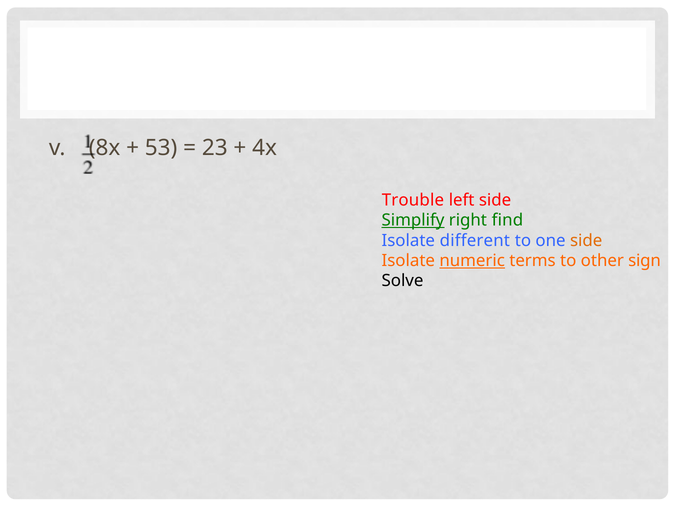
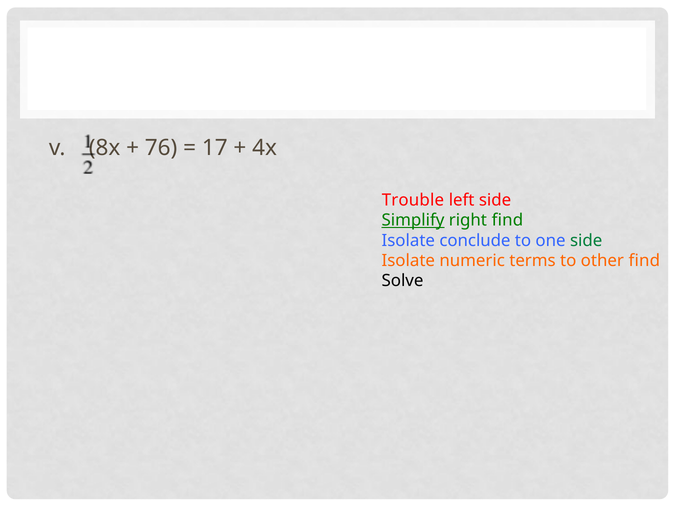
53: 53 -> 76 (161, 148)
23: 23 -> 17 (215, 148)
different: different -> conclude (475, 241)
side colour: orange -> green (586, 241)
numeric underline: present -> none (472, 261)
other sign: sign -> find (644, 261)
